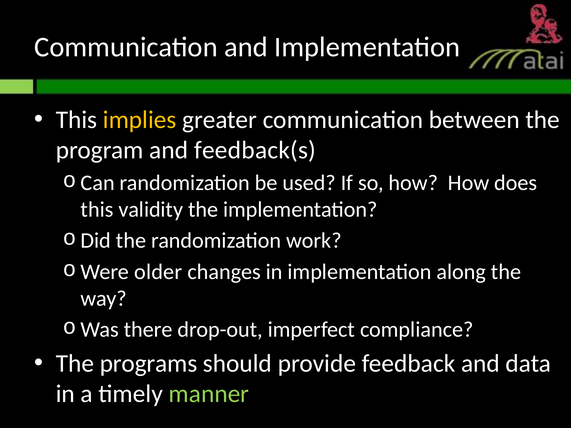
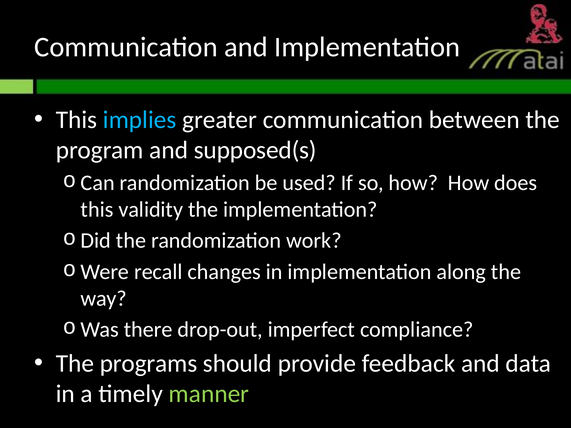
implies colour: yellow -> light blue (140, 120)
feedback(s: feedback(s -> supposed(s (255, 150)
older: older -> recall (158, 272)
